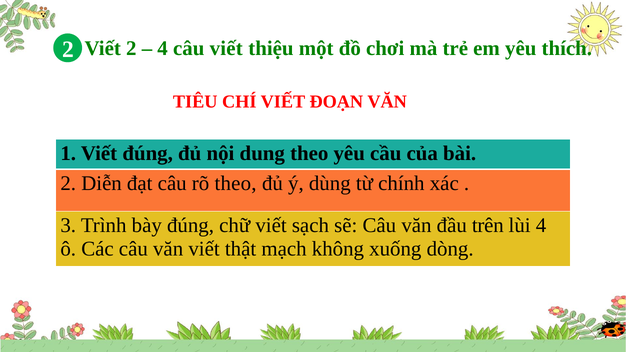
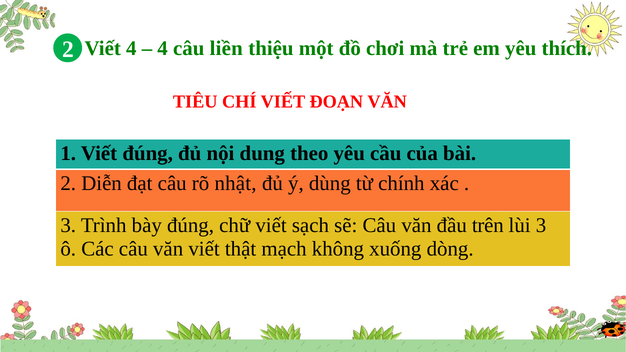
Viết 2: 2 -> 4 (131, 48)
câu viết: viết -> liền (226, 48)
rõ theo: theo -> nhật (236, 183)
lùi 4: 4 -> 3 (541, 226)
